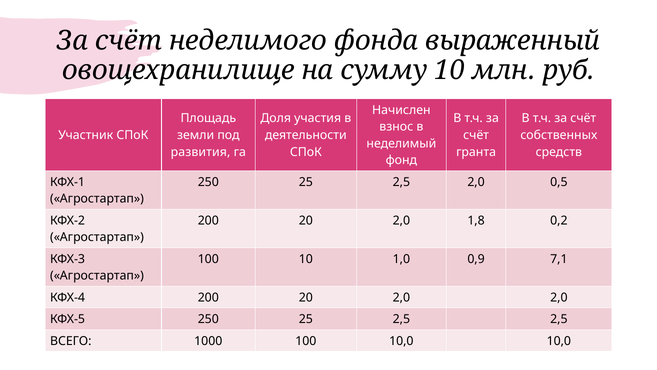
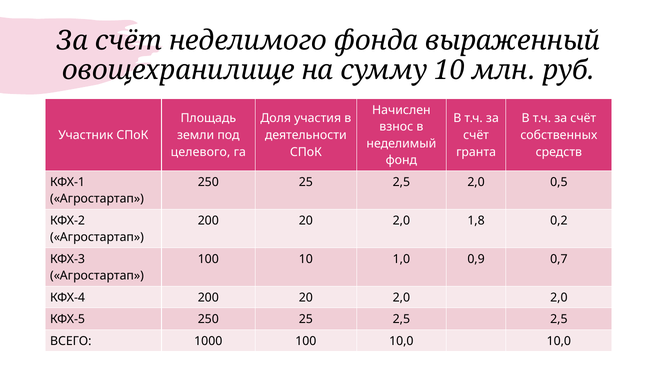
развития: развития -> целевого (201, 152)
7,1: 7,1 -> 0,7 (559, 259)
